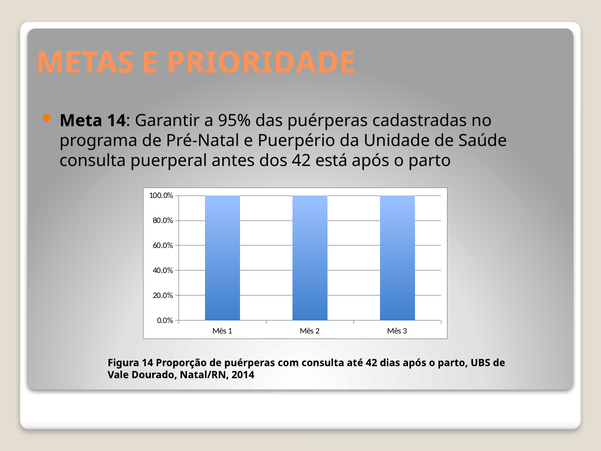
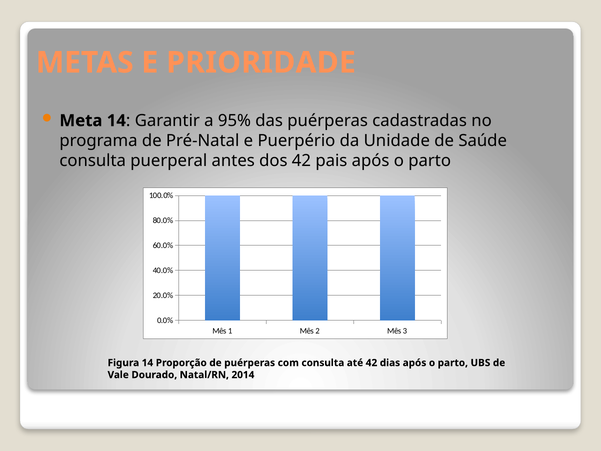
está: está -> pais (331, 161)
